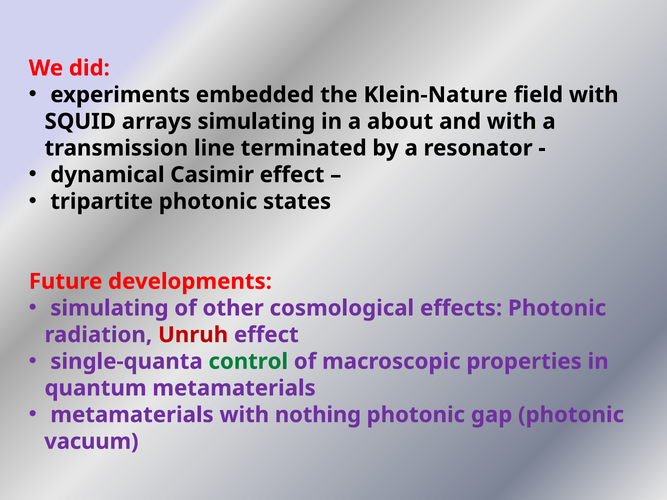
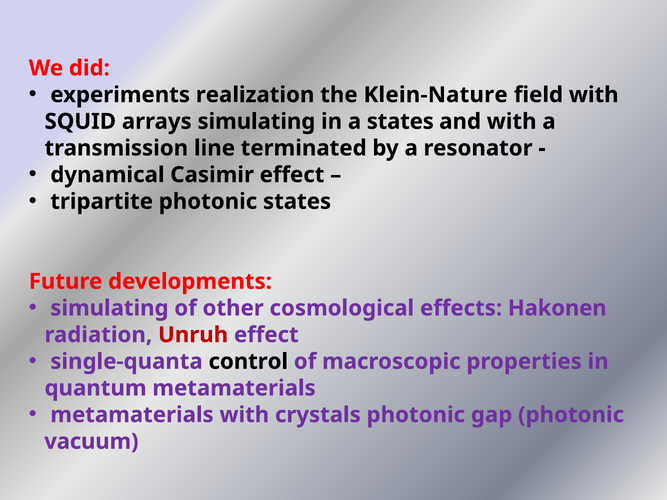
embedded: embedded -> realization (255, 95)
a about: about -> states (400, 122)
effects Photonic: Photonic -> Hakonen (557, 308)
control colour: green -> black (248, 362)
nothing: nothing -> crystals (318, 415)
